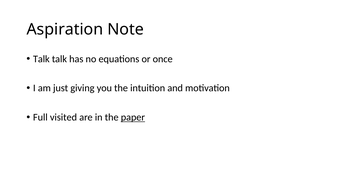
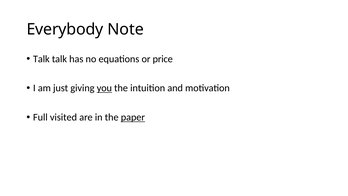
Aspiration: Aspiration -> Everybody (65, 29)
once: once -> price (163, 59)
you underline: none -> present (104, 88)
